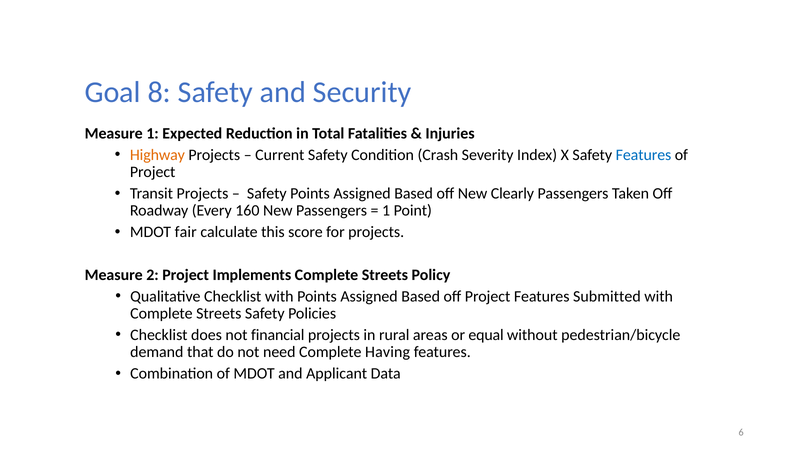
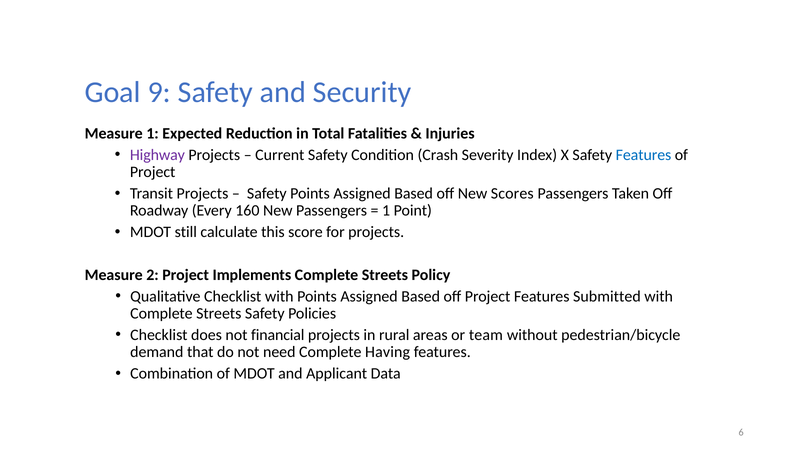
8: 8 -> 9 (159, 92)
Highway colour: orange -> purple (157, 155)
Clearly: Clearly -> Scores (512, 193)
fair: fair -> still (186, 232)
equal: equal -> team (486, 335)
